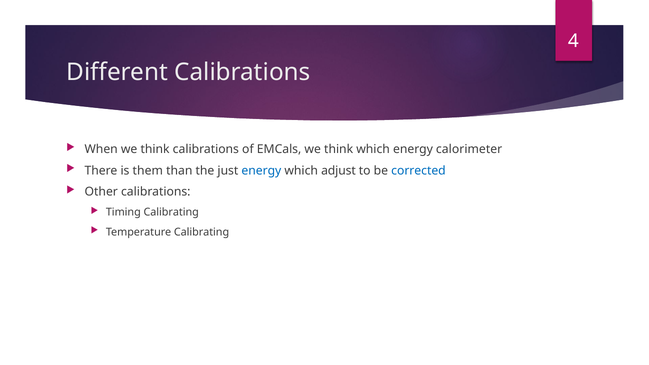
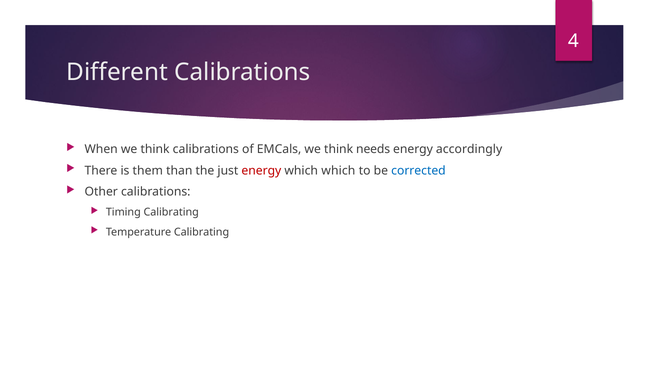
think which: which -> needs (373, 149)
calorimeter: calorimeter -> accordingly (469, 149)
energy colour: blue -> red (261, 171)
which adjust: adjust -> which (338, 171)
